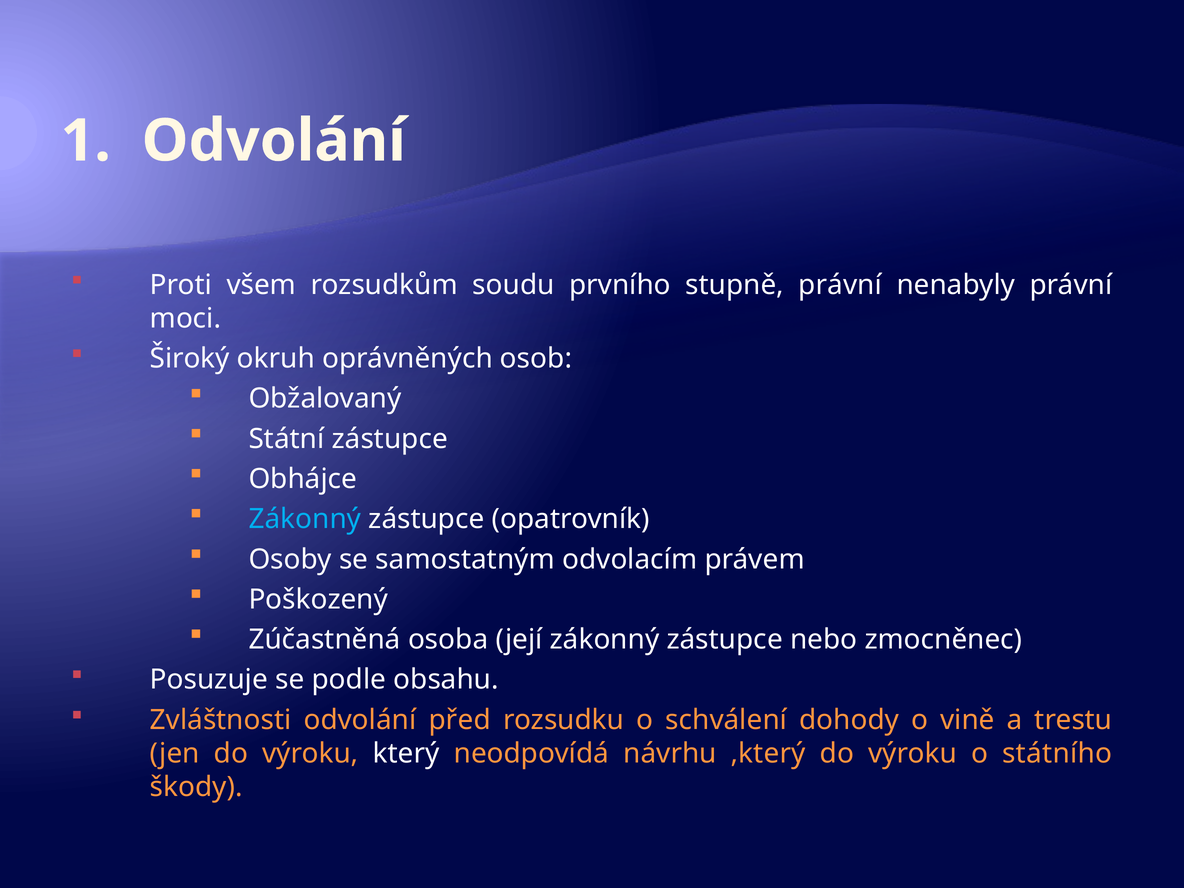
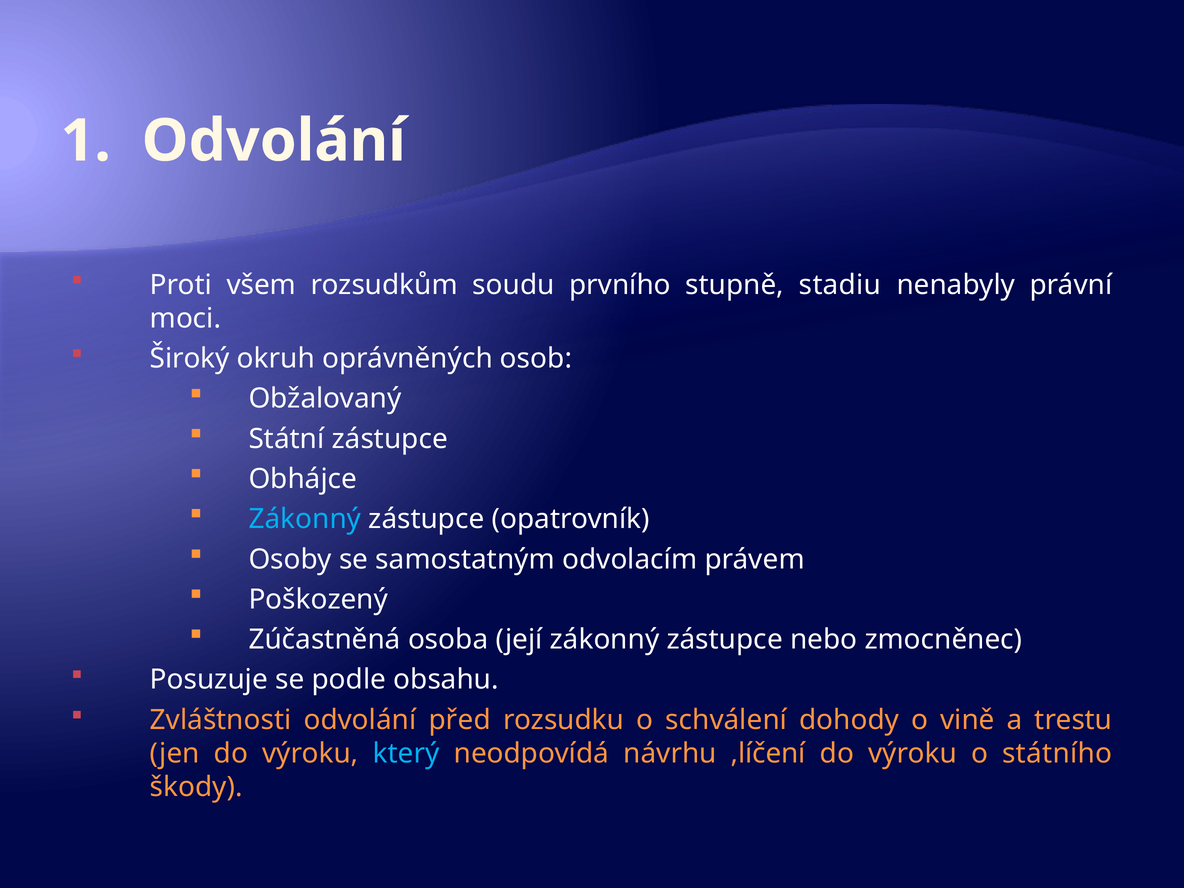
stupně právní: právní -> stadiu (840, 285)
který colour: white -> light blue (406, 753)
,který: ,který -> ,líčení (768, 753)
